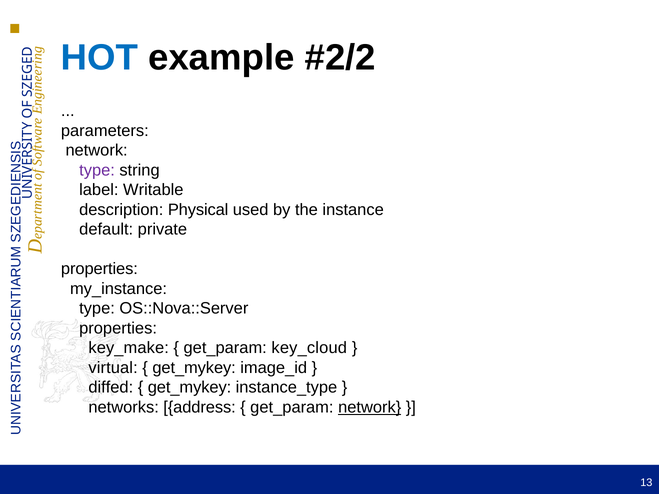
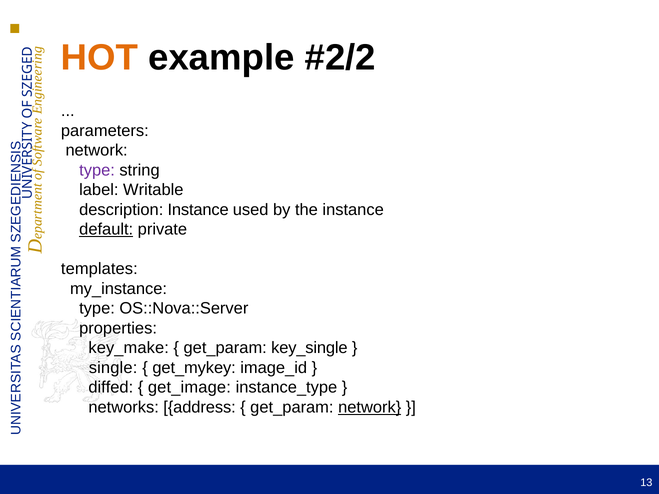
HOT colour: blue -> orange (100, 58)
description Physical: Physical -> Instance (198, 210)
default underline: none -> present (106, 230)
properties: properties -> templates (99, 269)
key_cloud: key_cloud -> key_single (309, 348)
virtual: virtual -> single (113, 368)
get_mykey: get_mykey -> get_image (189, 388)
